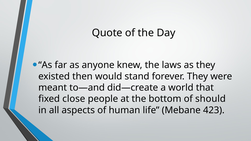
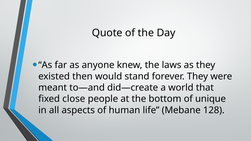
should: should -> unique (211, 99)
423: 423 -> 128 (214, 110)
